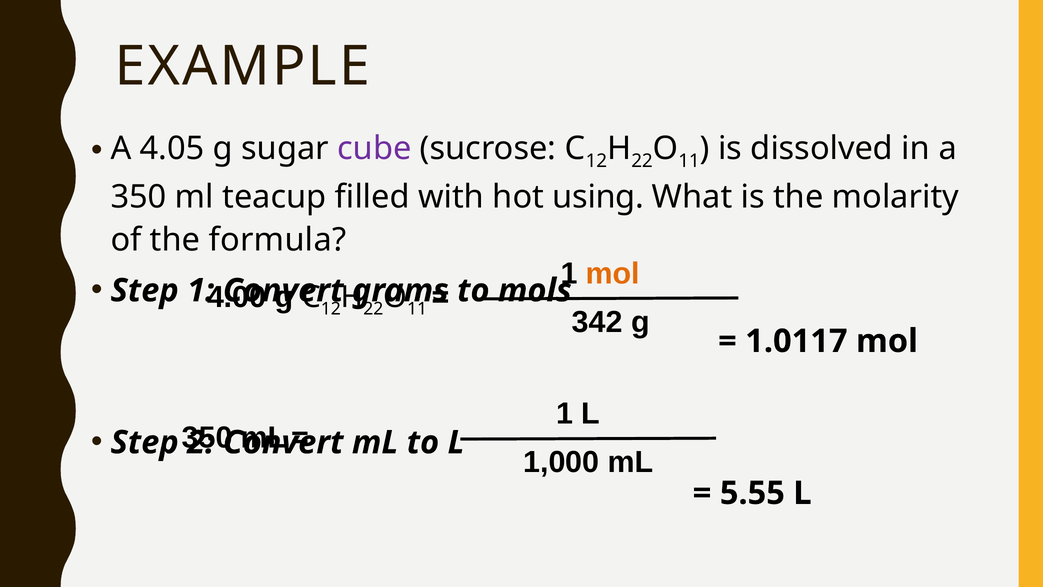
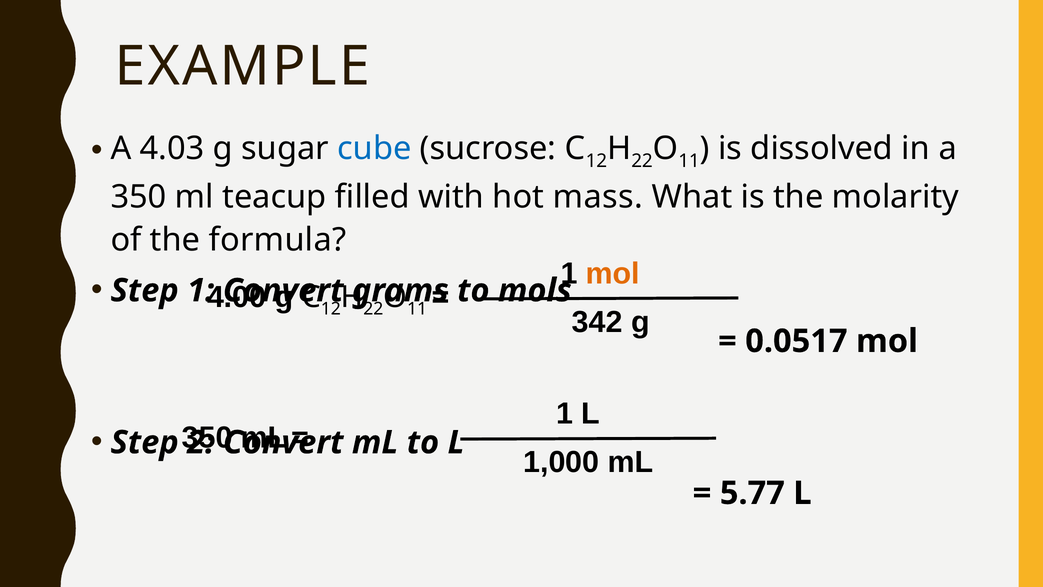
4.05: 4.05 -> 4.03 (172, 148)
cube colour: purple -> blue (374, 148)
using: using -> mass (598, 197)
1.0117: 1.0117 -> 0.0517 (796, 341)
5.55: 5.55 -> 5.77 (752, 493)
